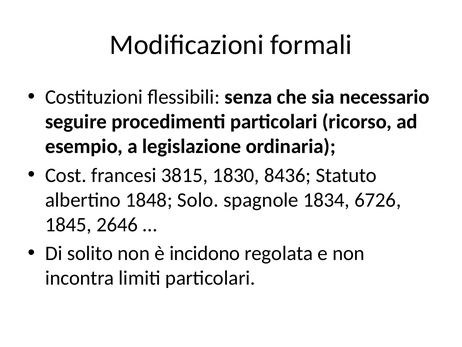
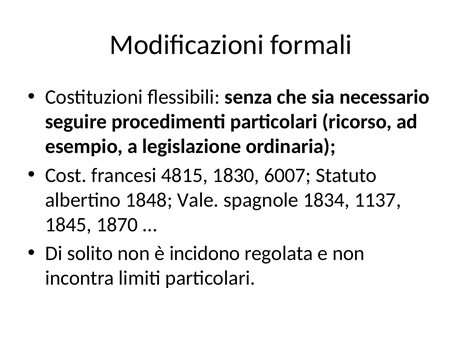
3815: 3815 -> 4815 (185, 175)
8436: 8436 -> 6007 (288, 175)
Solo: Solo -> Vale (198, 200)
6726: 6726 -> 1137 (378, 200)
2646: 2646 -> 1870 (117, 224)
